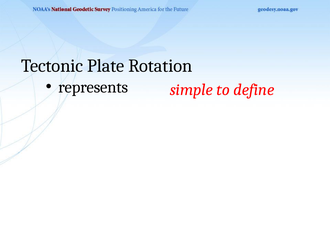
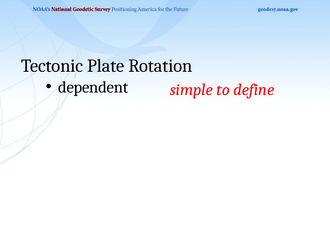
represents: represents -> dependent (93, 87)
